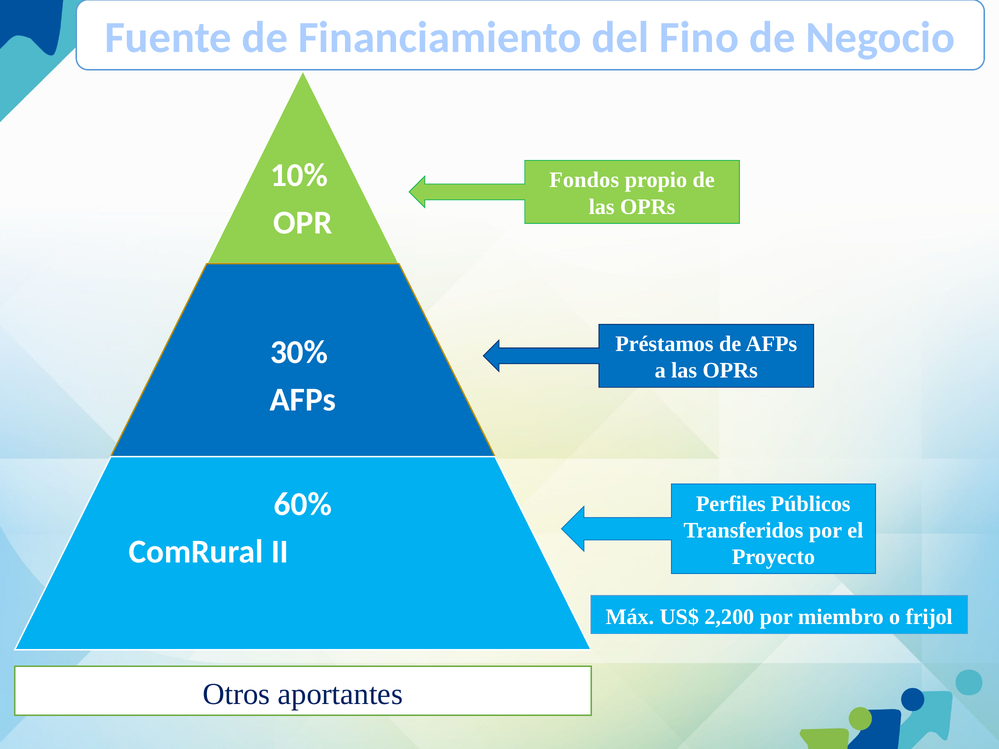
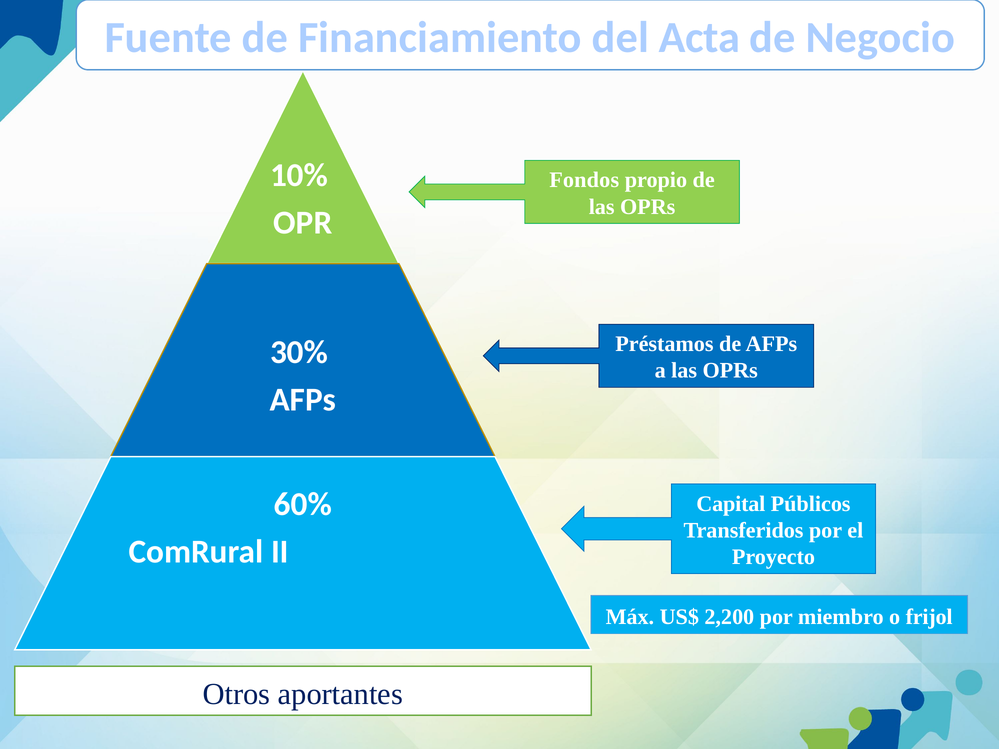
Fino: Fino -> Acta (699, 38)
Perfiles: Perfiles -> Capital (731, 504)
